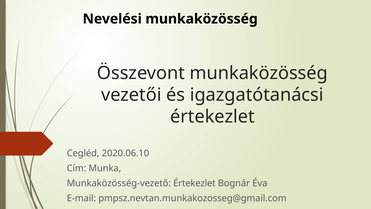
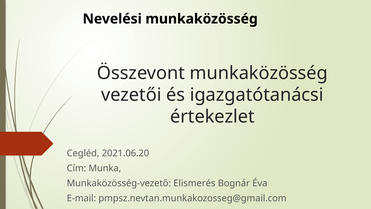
2020.06.10: 2020.06.10 -> 2021.06.20 (125, 153)
Munkaközösség-vezető Értekezlet: Értekezlet -> Elismerés (194, 183)
